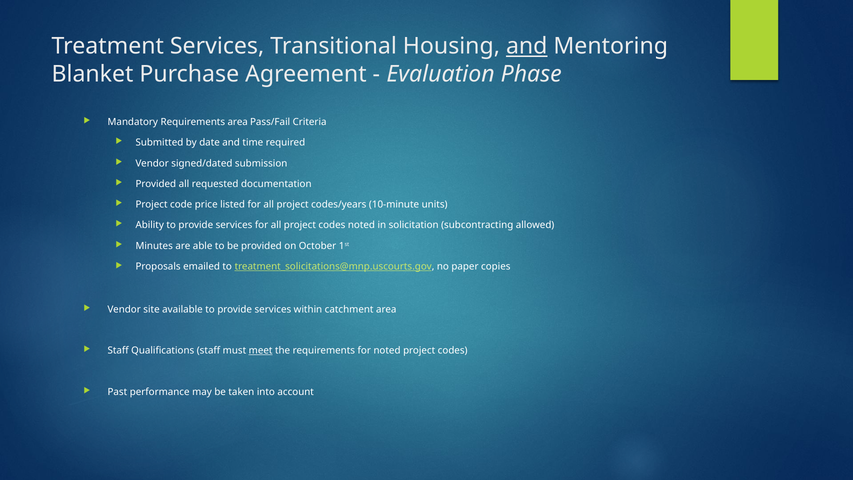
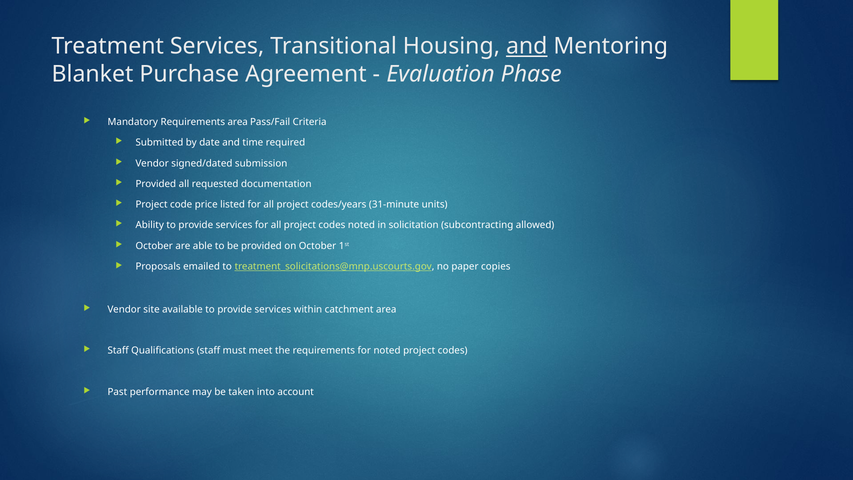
10-minute: 10-minute -> 31-minute (394, 204)
Minutes: Minutes -> October (154, 246)
meet underline: present -> none (261, 350)
